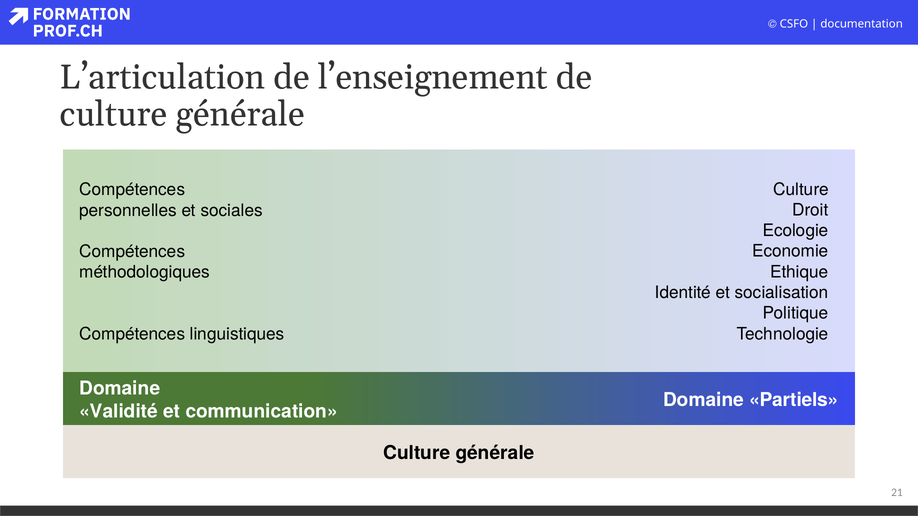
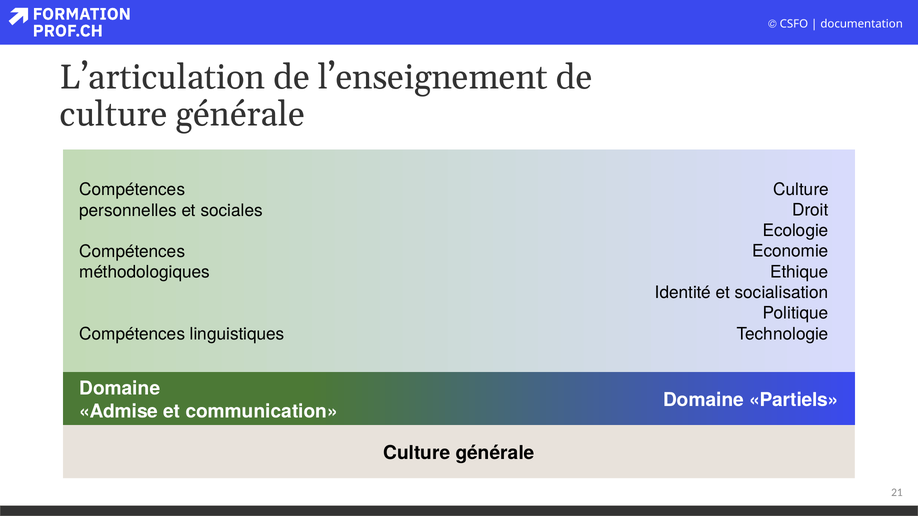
Validité: Validité -> Admise (119, 412)
